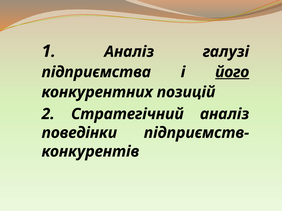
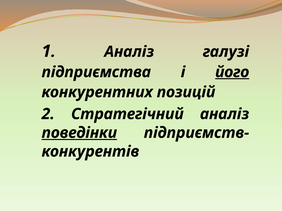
поведінки underline: none -> present (79, 133)
